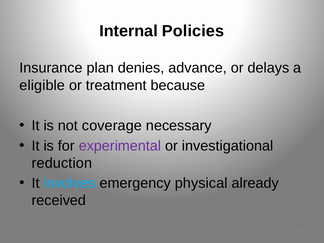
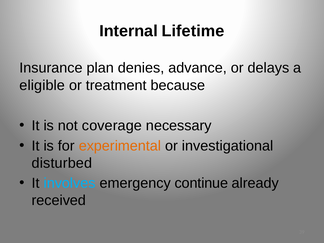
Policies: Policies -> Lifetime (193, 31)
experimental colour: purple -> orange (120, 146)
reduction: reduction -> disturbed (62, 163)
physical: physical -> continue (201, 183)
